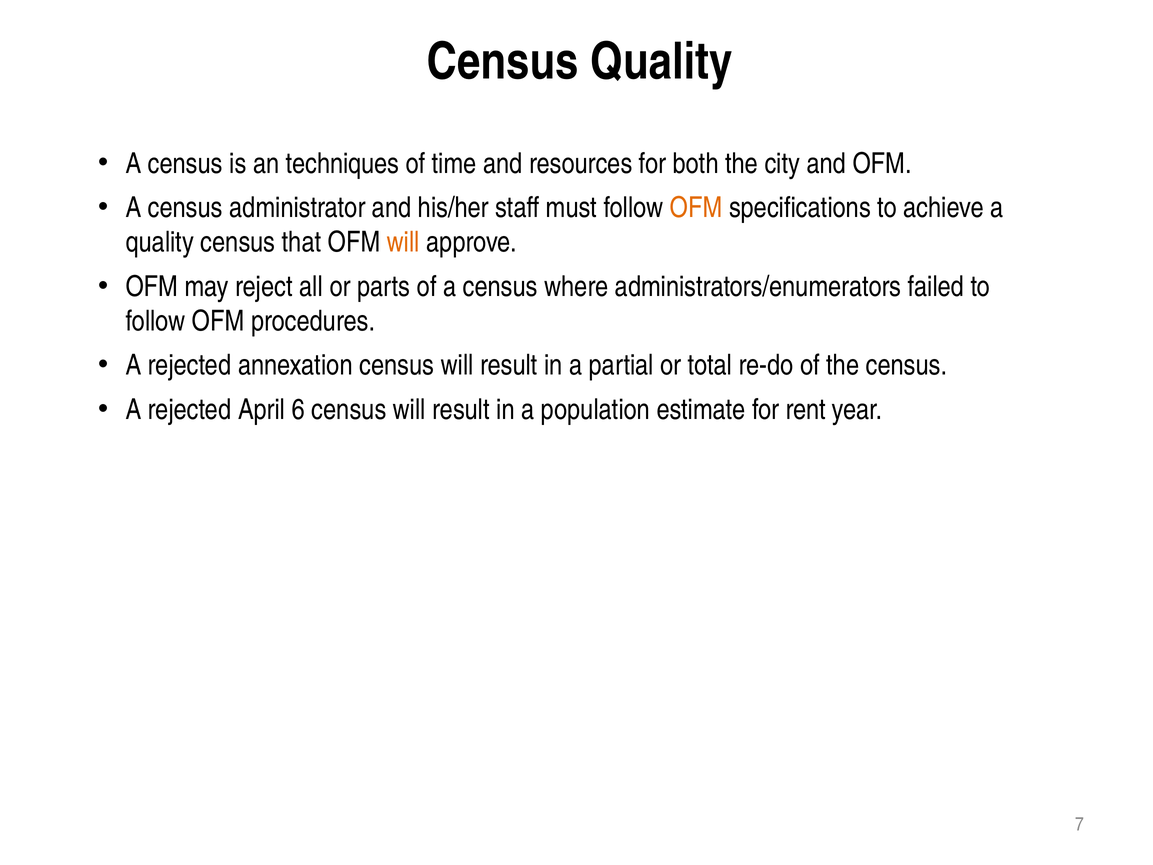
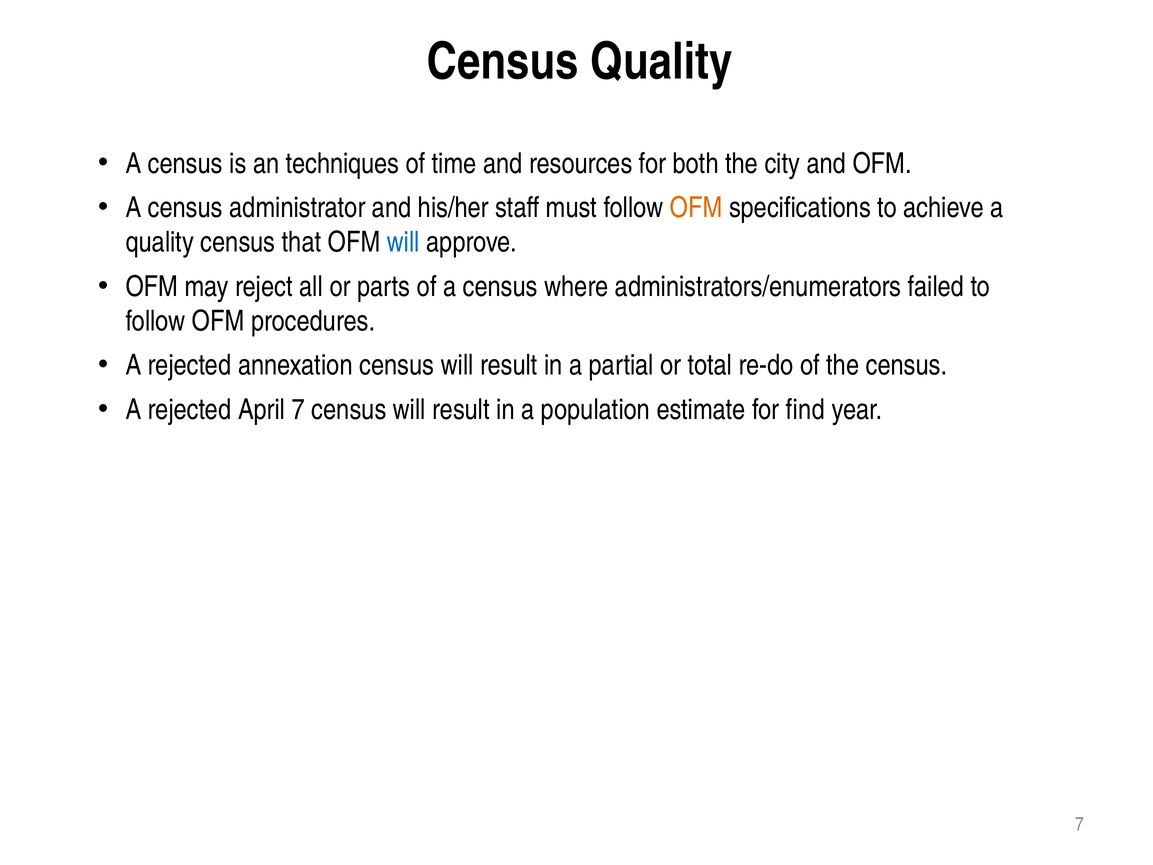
will colour: orange -> blue (403, 242)
April 6: 6 -> 7 (298, 409)
rent: rent -> find (805, 409)
